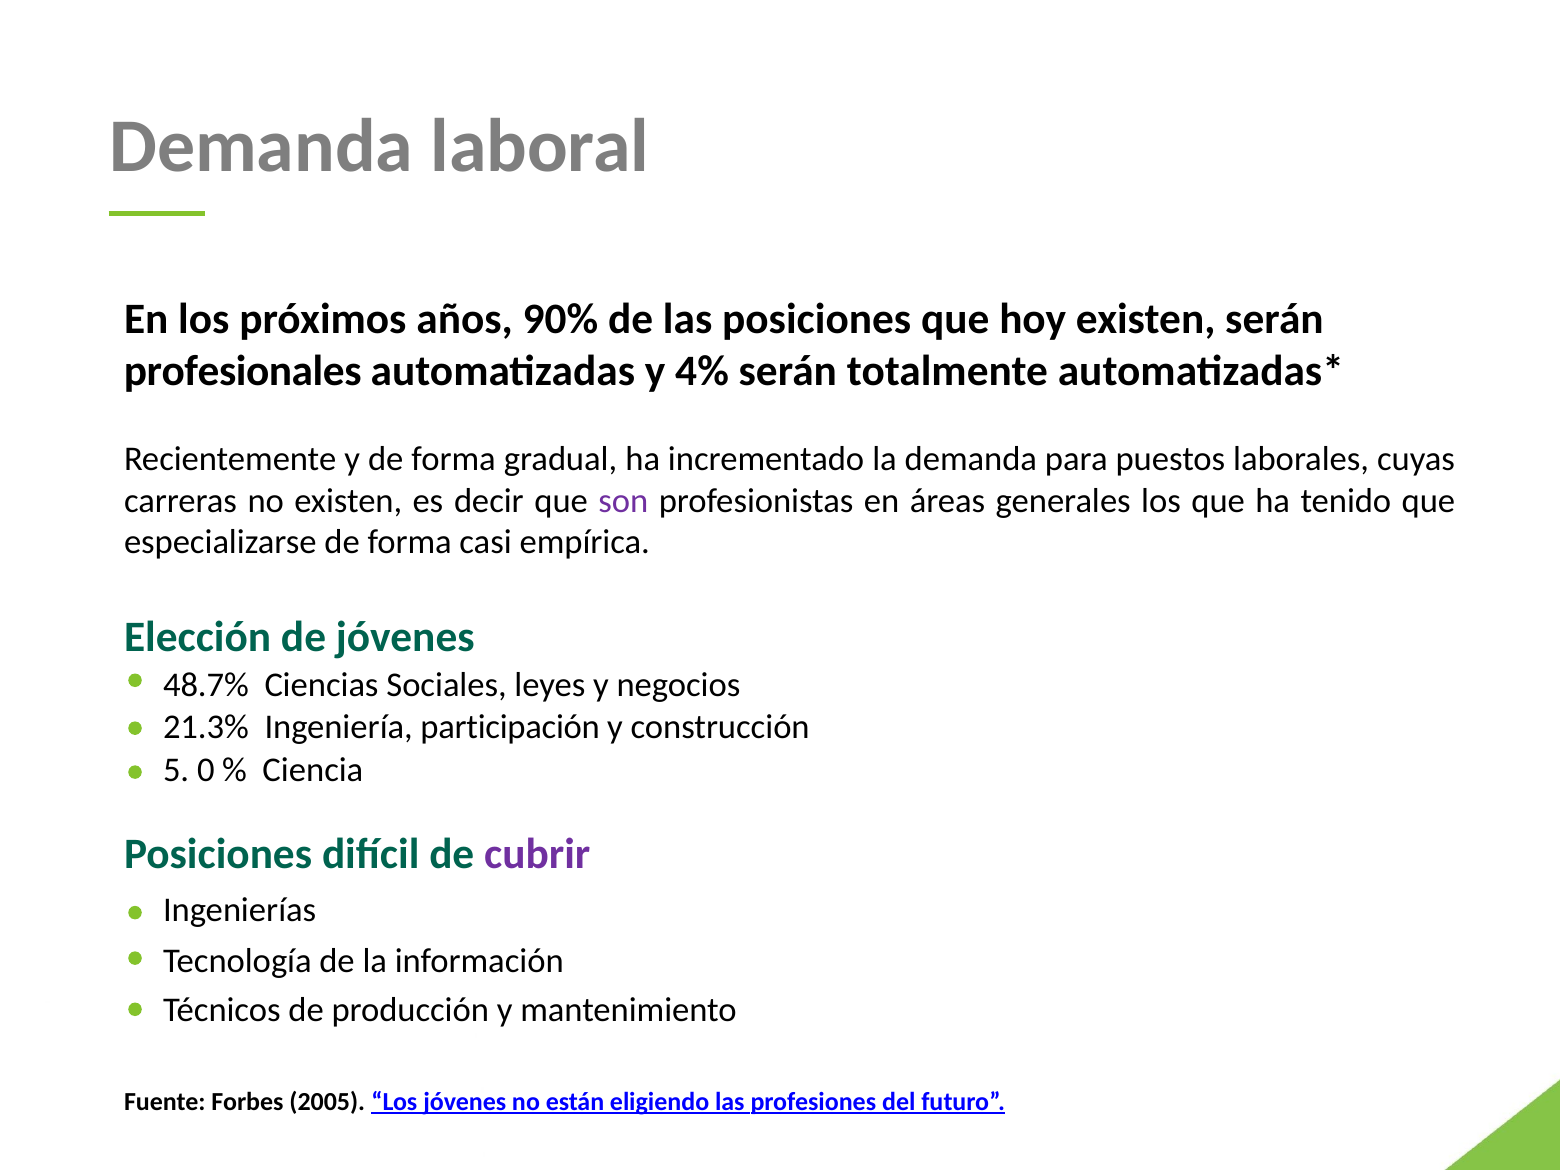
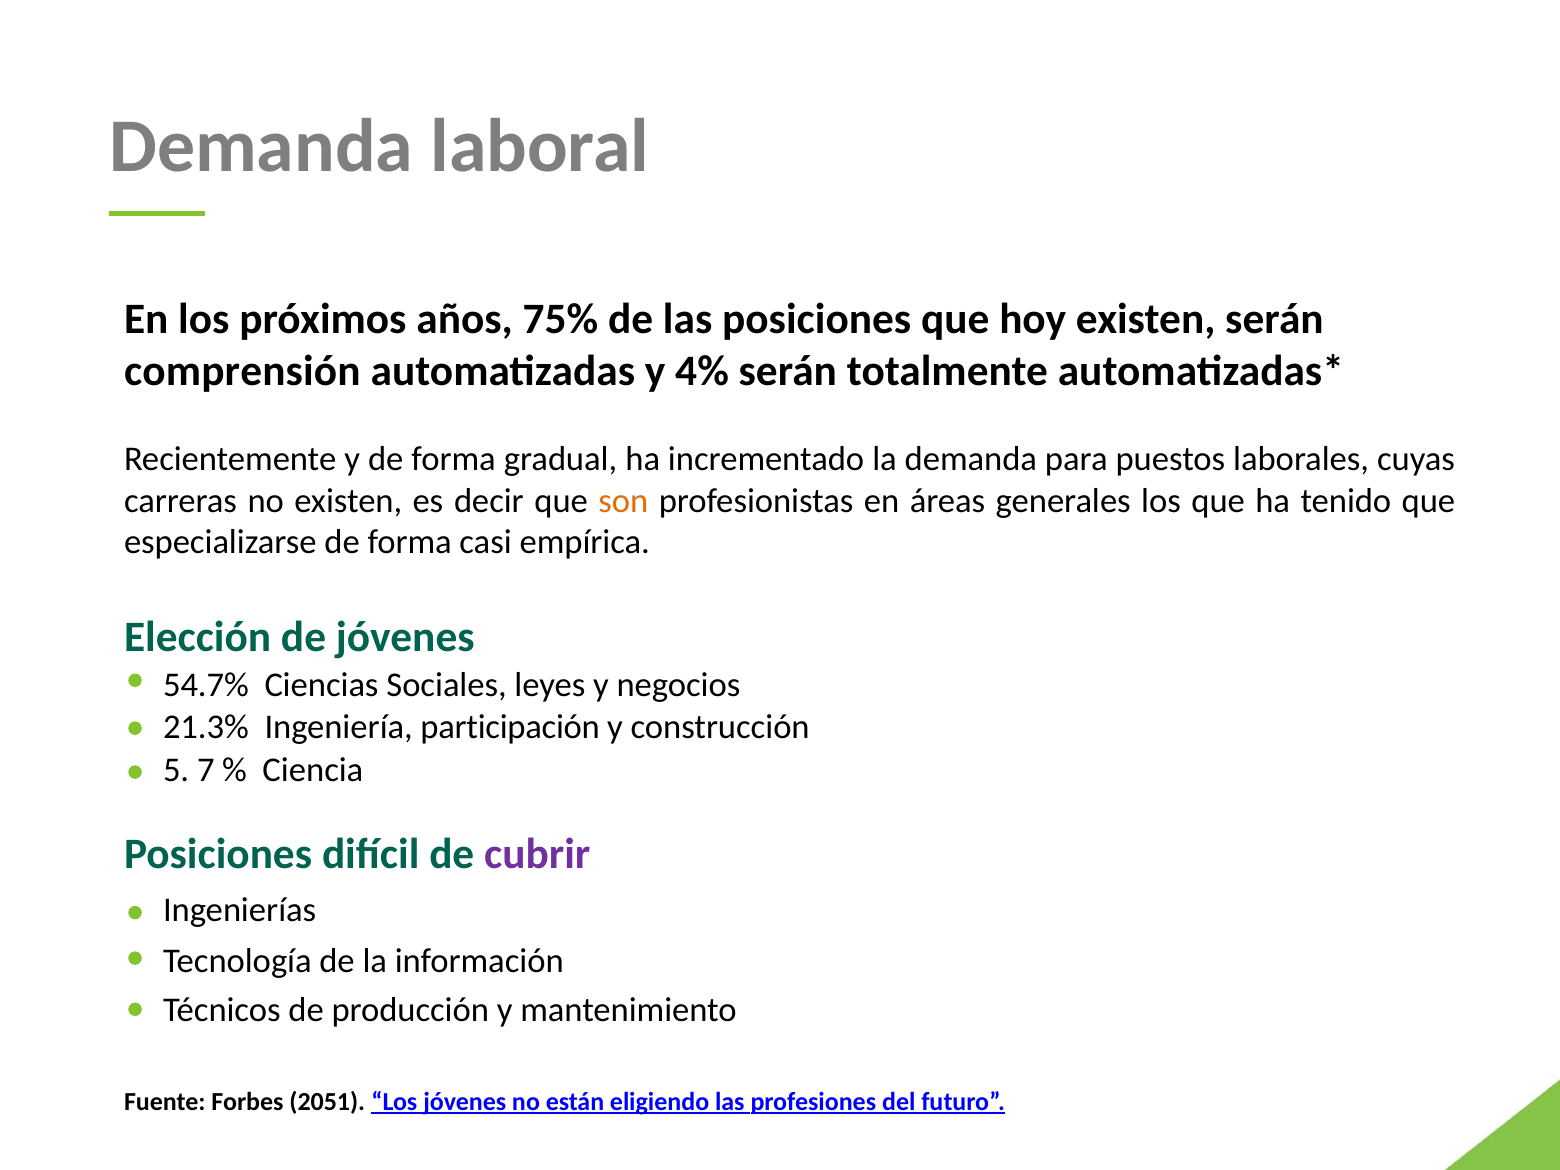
90%: 90% -> 75% (560, 319)
profesionales: profesionales -> comprensión (242, 371)
son colour: purple -> orange (623, 501)
48.7%: 48.7% -> 54.7% (206, 685)
0: 0 -> 7 (206, 770)
2005: 2005 -> 2051 (327, 1102)
